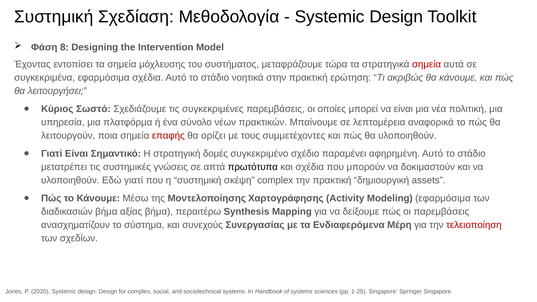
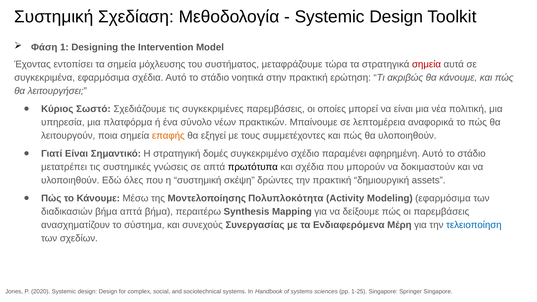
8: 8 -> 1 (64, 47)
επαφής colour: red -> orange (168, 136)
ορίζει: ορίζει -> εξηγεί (213, 136)
Εδώ γιατί: γιατί -> όλες (134, 180)
σκέψη complex: complex -> δρώντες (275, 180)
Χαρτογράφησης: Χαρτογράφησης -> Πολυπλοκότητα (286, 198)
βήμα αξίας: αξίας -> απτά (131, 212)
τελειοποίηση colour: red -> blue (474, 225)
